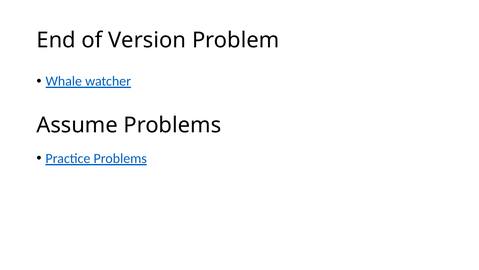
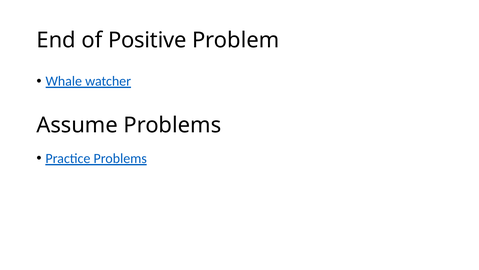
Version: Version -> Positive (147, 40)
